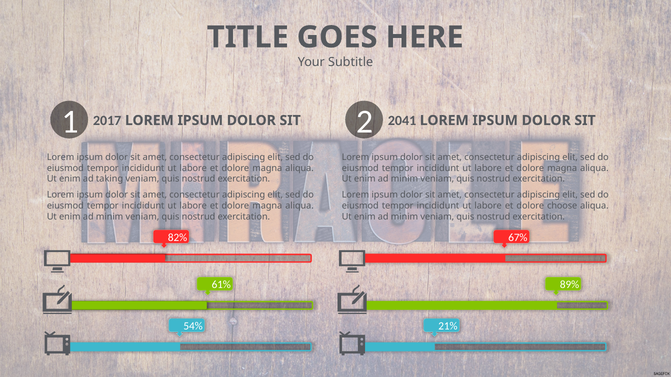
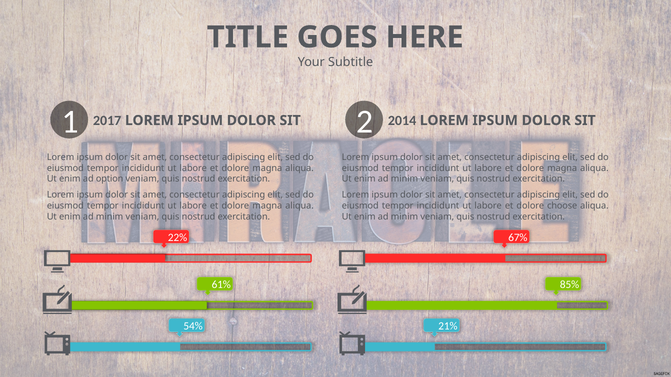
2041: 2041 -> 2014 (402, 121)
taking: taking -> option (110, 179)
82%: 82% -> 22% (178, 238)
89%: 89% -> 85% (570, 285)
